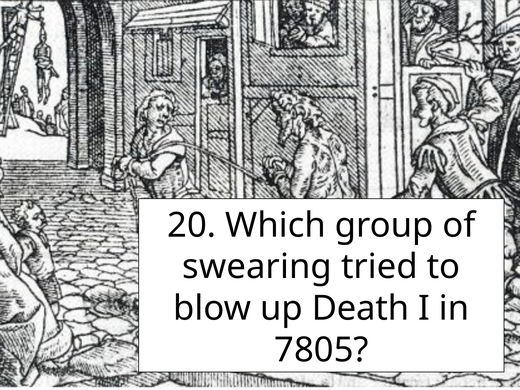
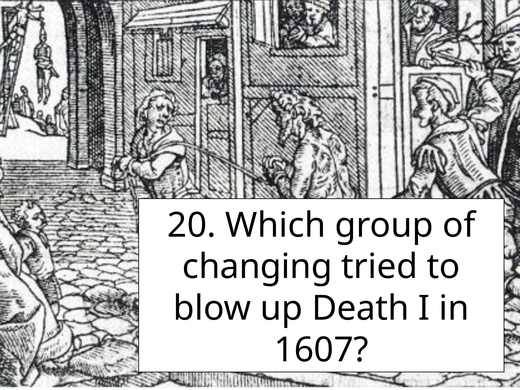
swearing: swearing -> changing (257, 267)
7805: 7805 -> 1607 (321, 350)
